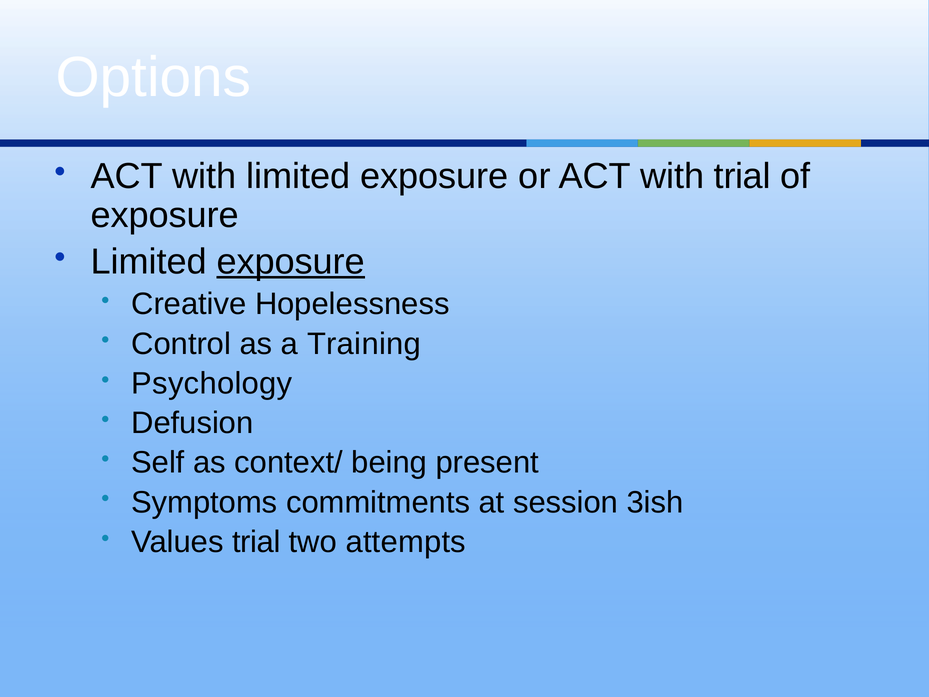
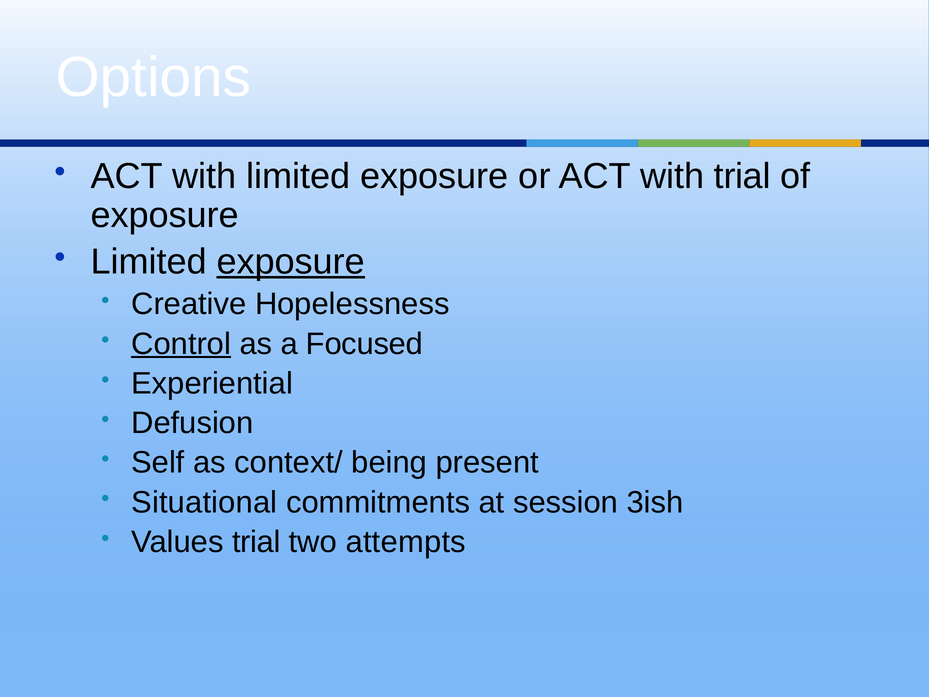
Control underline: none -> present (181, 344)
Training: Training -> Focused (364, 344)
Psychology: Psychology -> Experiential (212, 383)
Symptoms: Symptoms -> Situational (204, 502)
